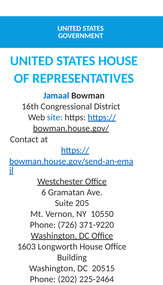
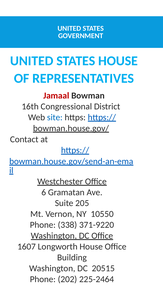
Jamaal colour: blue -> red (56, 96)
726: 726 -> 338 (67, 225)
1603: 1603 -> 1607 (27, 247)
